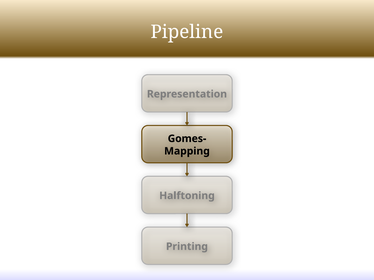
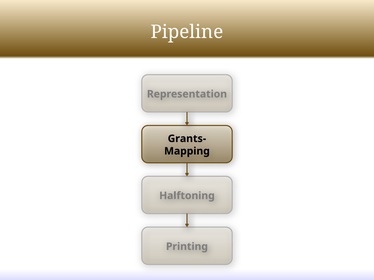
Gomes-: Gomes- -> Grants- (187, 139)
